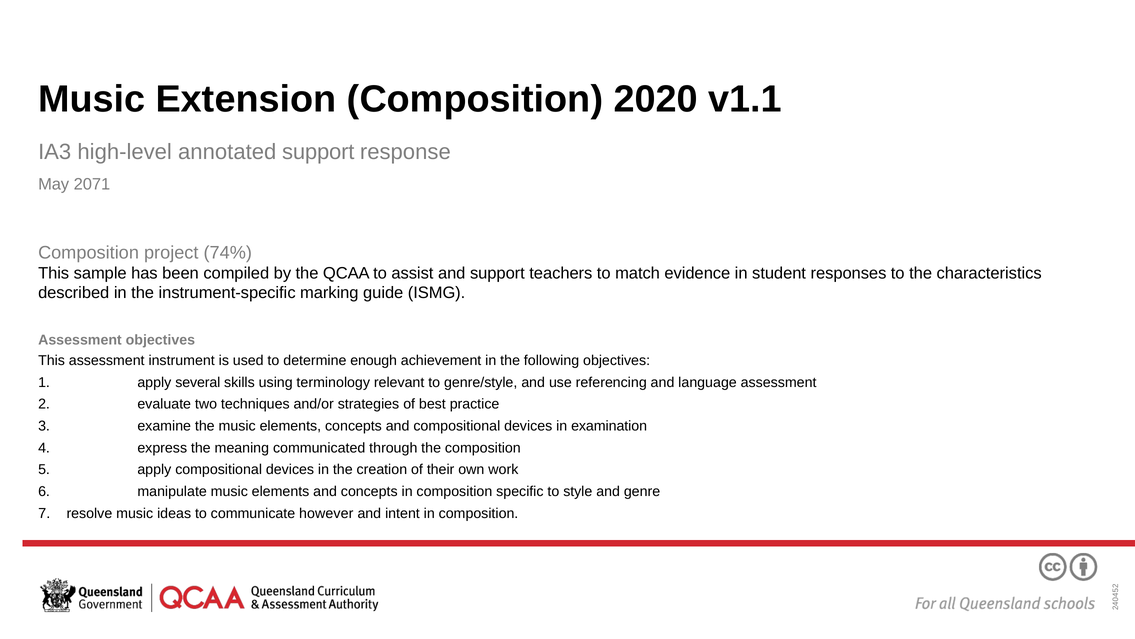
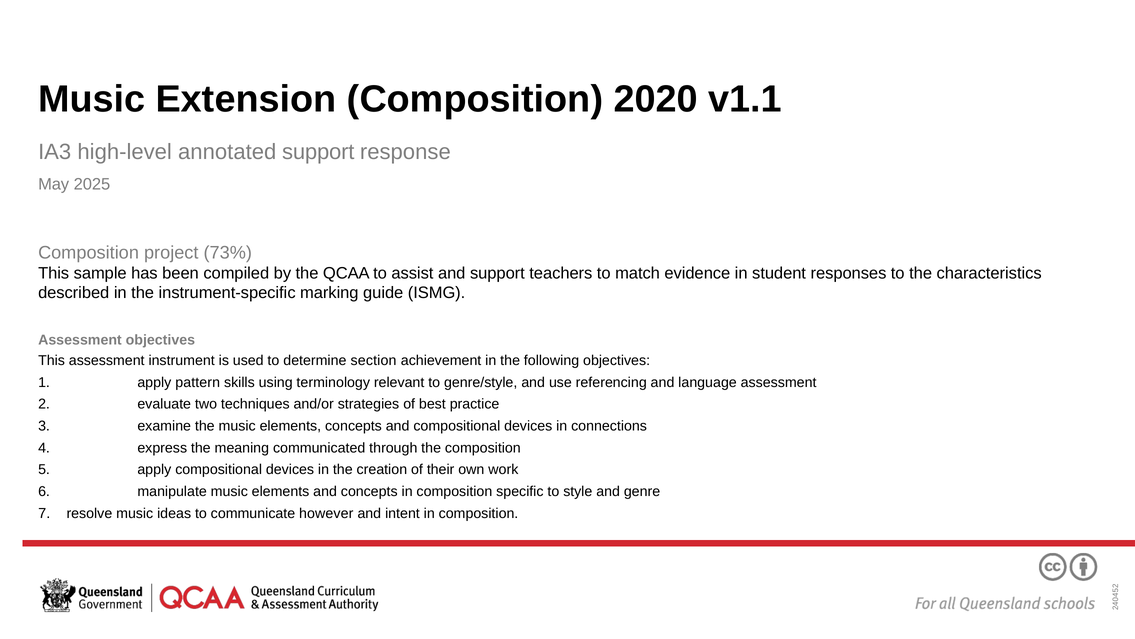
2071: 2071 -> 2025 (92, 184)
74%: 74% -> 73% (228, 252)
enough: enough -> section (374, 360)
several: several -> pattern (198, 382)
examination: examination -> connections (609, 426)
